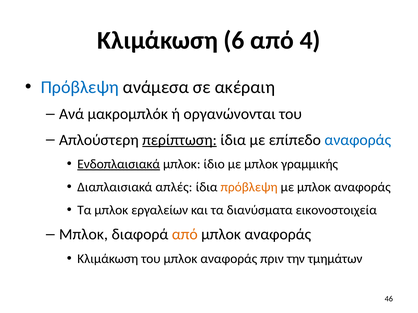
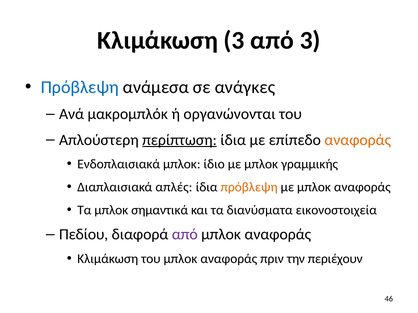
Κλιμάκωση 6: 6 -> 3 (234, 40)
από 4: 4 -> 3 (310, 40)
ακέραιη: ακέραιη -> ανάγκες (245, 87)
αναφοράς colour: blue -> orange (358, 140)
Ενδοπλαισιακά underline: present -> none (119, 164)
εργαλείων: εργαλείων -> σημαντικά (160, 210)
Μπλοκ: Μπλοκ -> Πεδίου (84, 235)
από colour: orange -> purple (185, 235)
τμημάτων: τμημάτων -> περιέχουν (335, 259)
